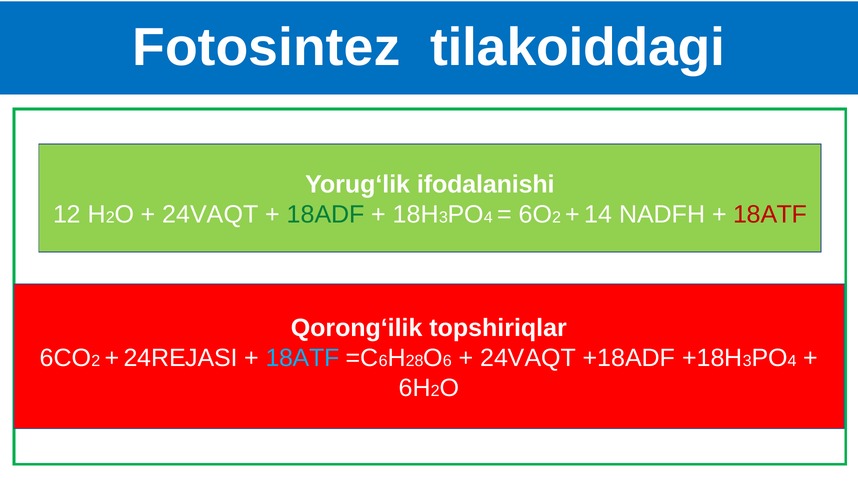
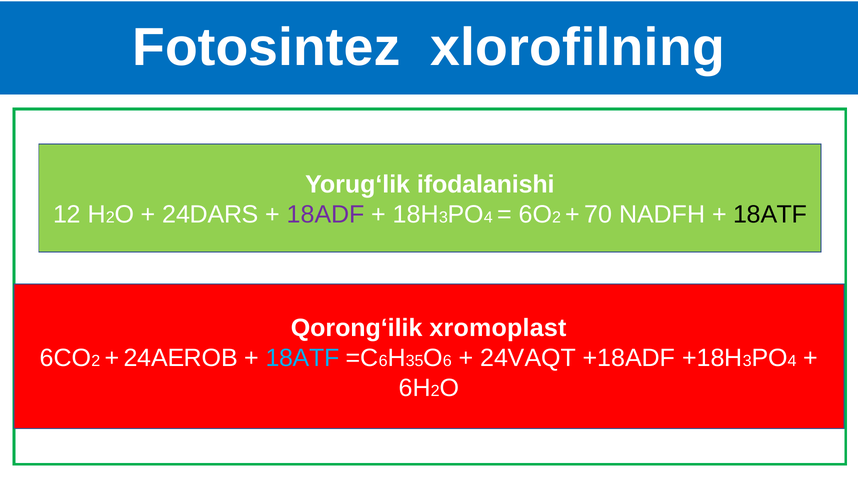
tilakoiddagi: tilakoiddagi -> xlorofilning (577, 48)
24VAQT: 24VAQT -> 24DARS (211, 215)
18ADF colour: green -> purple (326, 215)
14: 14 -> 70 (598, 215)
18ATF colour: red -> black (770, 215)
topshiriqlar: topshiriqlar -> xromoplast (498, 328)
24REJASI: 24REJASI -> 24AEROB (181, 358)
28: 28 -> 35 (415, 361)
